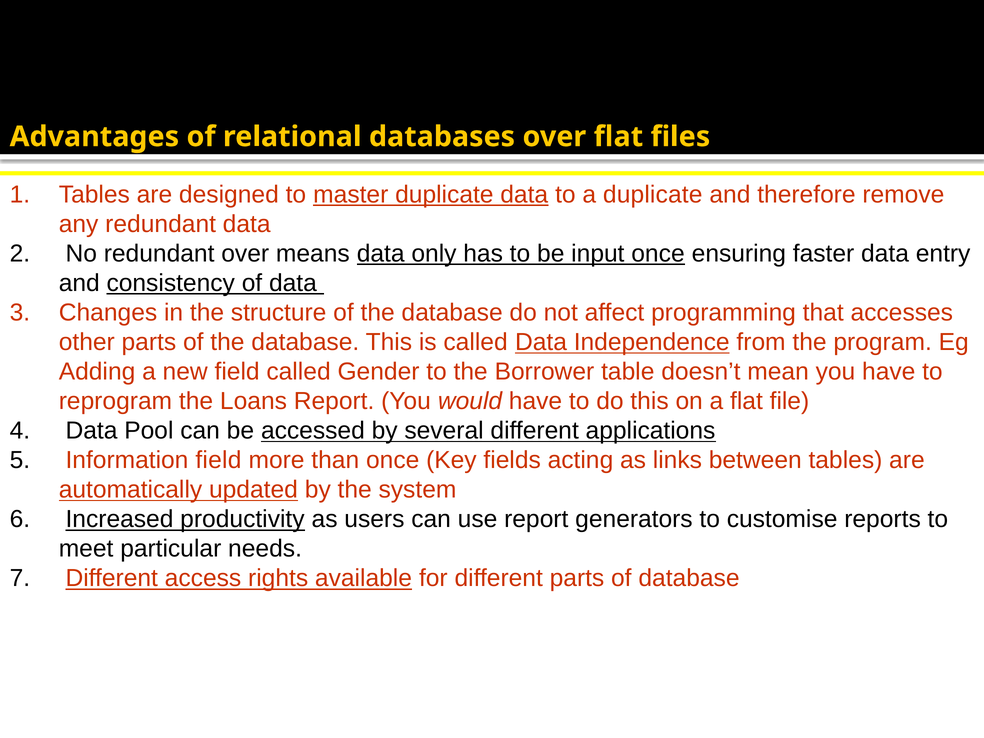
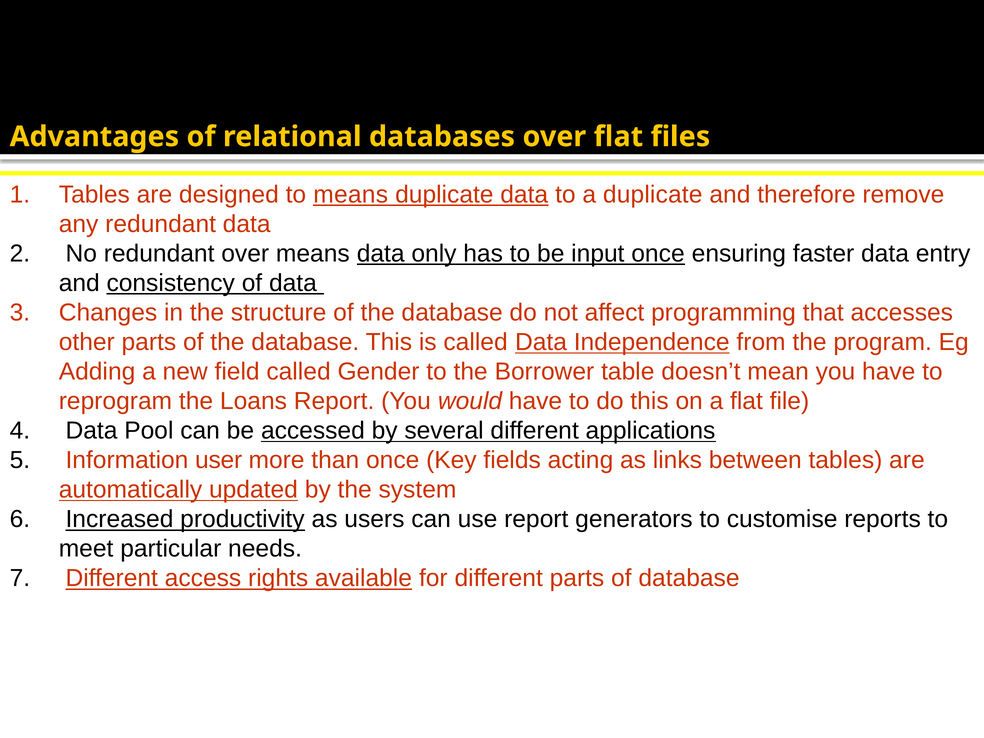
to master: master -> means (351, 194)
Information field: field -> user (219, 460)
